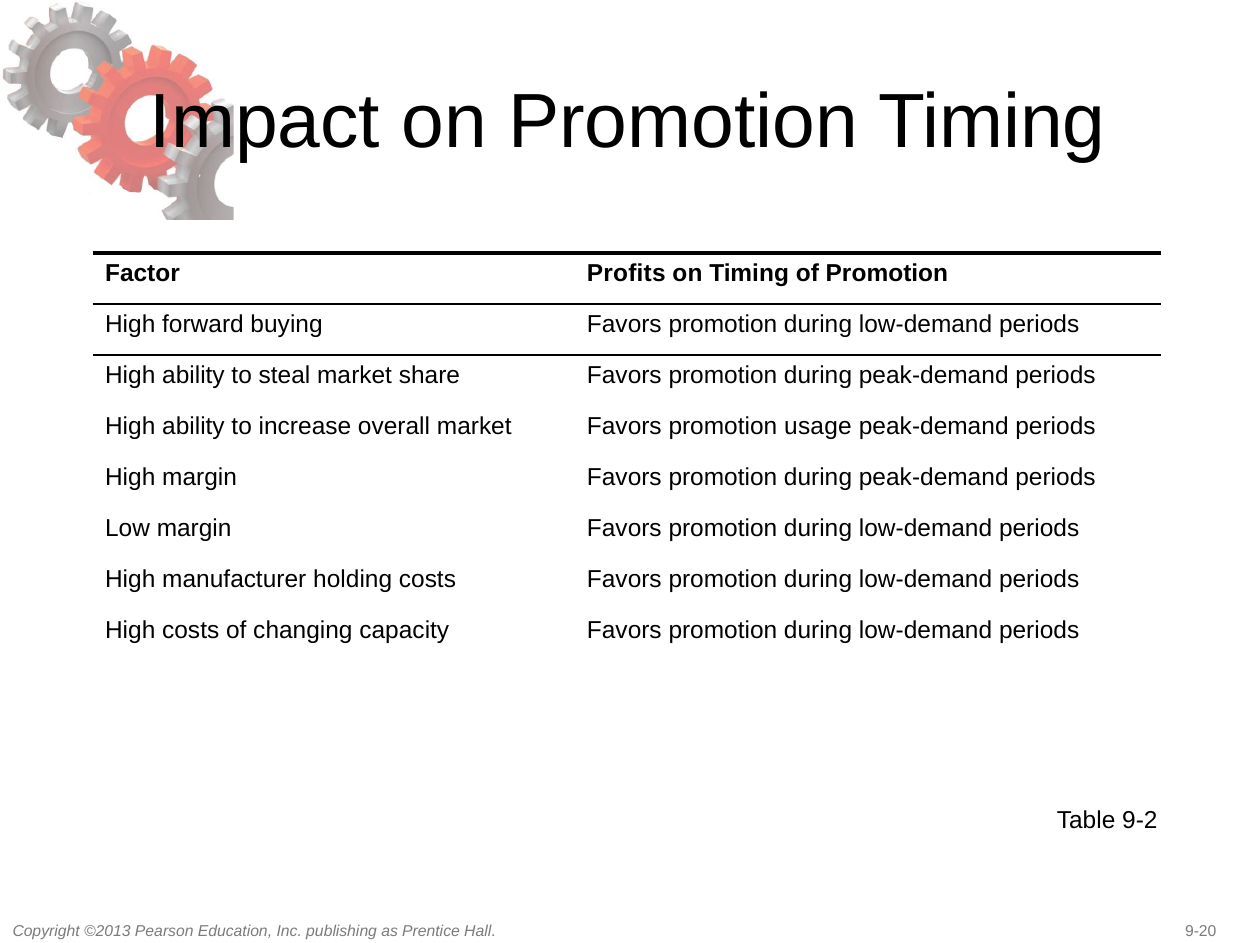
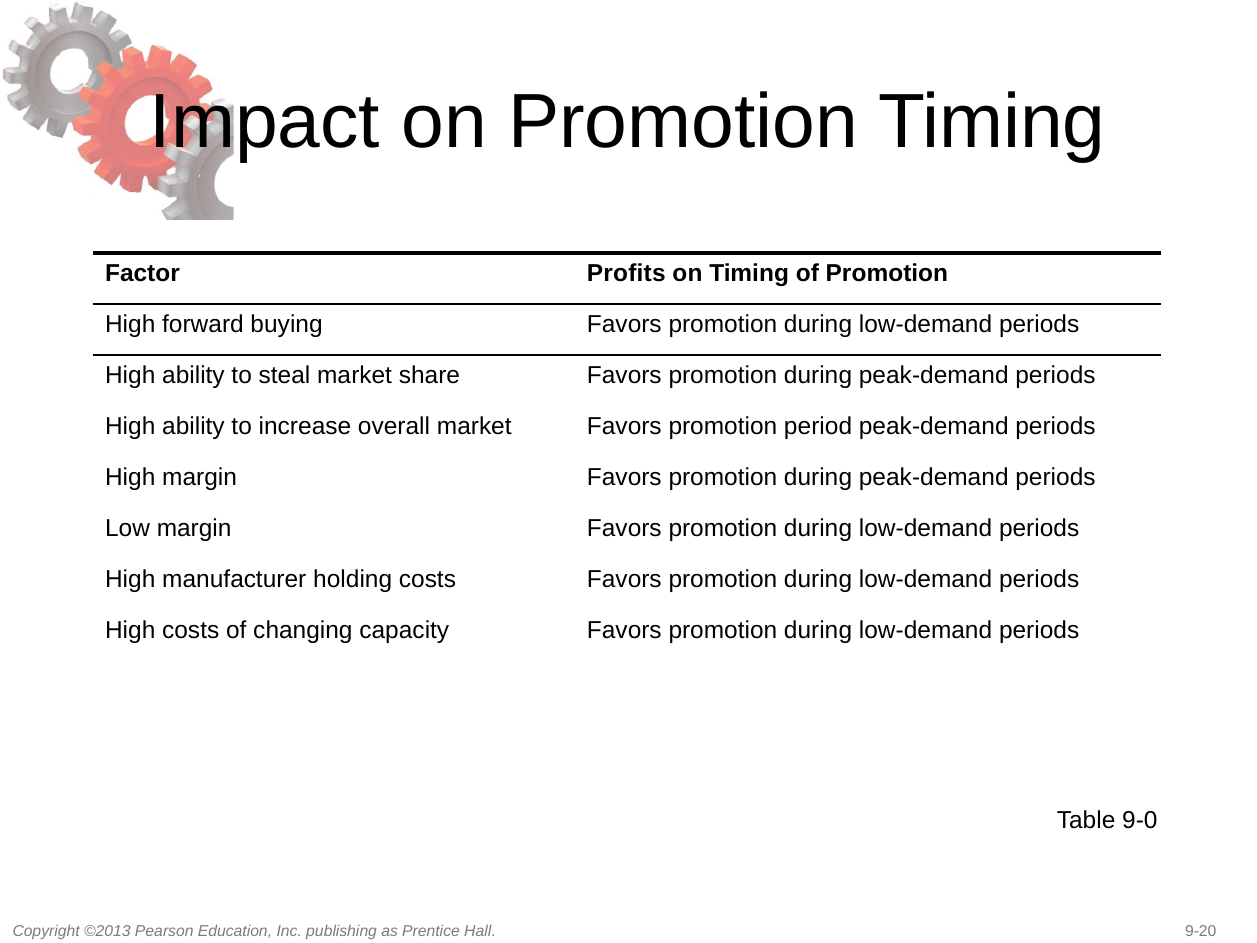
usage: usage -> period (818, 426)
9-2: 9-2 -> 9-0 (1140, 820)
